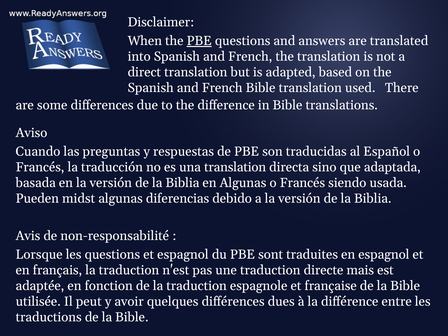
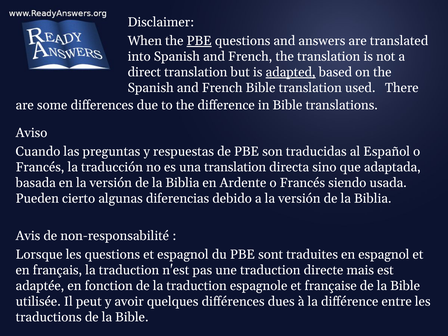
adapted underline: none -> present (291, 72)
en Algunas: Algunas -> Ardente (243, 183)
midst: midst -> cierto (79, 199)
